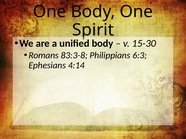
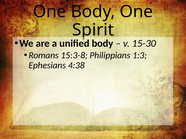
83:3-8: 83:3-8 -> 15:3-8 (74, 55)
6:3: 6:3 -> 1:3 (140, 55)
4:14: 4:14 -> 4:38 (76, 66)
